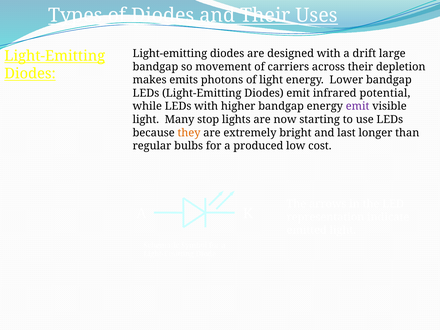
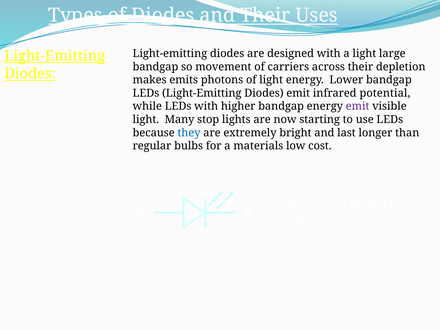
a drift: drift -> light (364, 54)
they colour: orange -> blue (189, 133)
produced: produced -> materials (258, 146)
